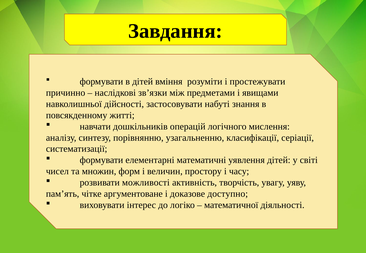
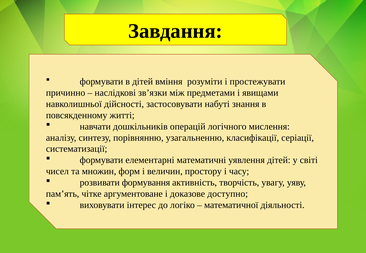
можливості: можливості -> формування (146, 183)
